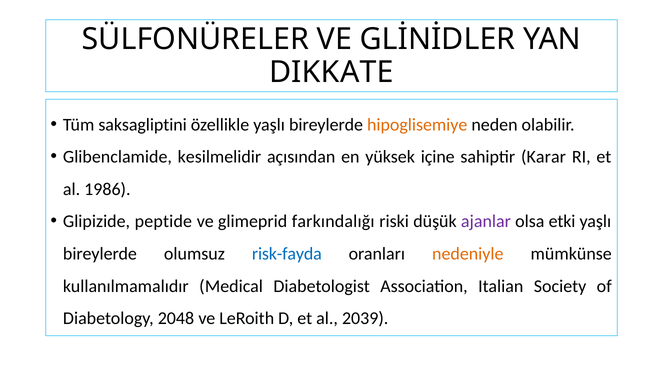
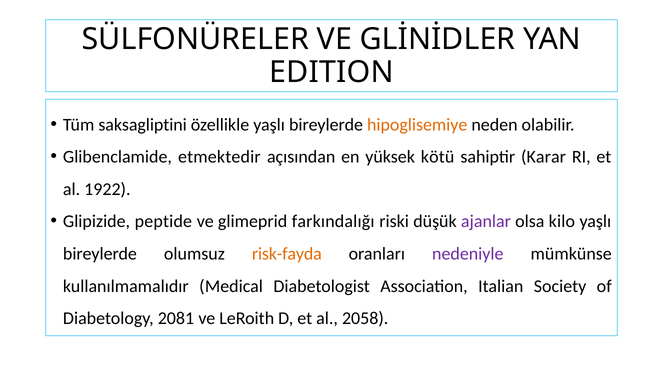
DIKKATE: DIKKATE -> EDITION (331, 72)
kesilmelidir: kesilmelidir -> etmektedir (219, 157)
içine: içine -> kötü (438, 157)
1986: 1986 -> 1922 (107, 189)
etki: etki -> kilo (562, 221)
risk-fayda colour: blue -> orange (287, 254)
nedeniyle colour: orange -> purple (468, 254)
2048: 2048 -> 2081 (176, 318)
2039: 2039 -> 2058 (365, 318)
